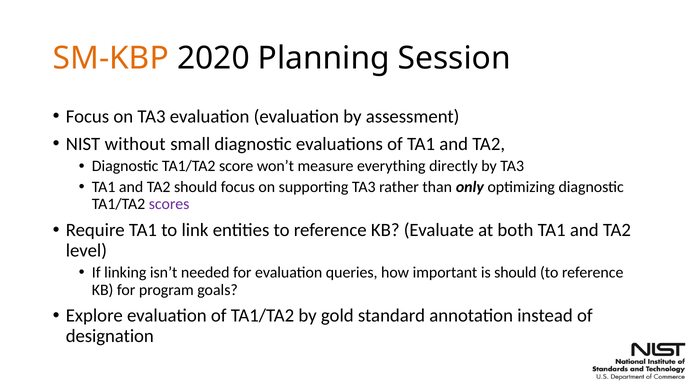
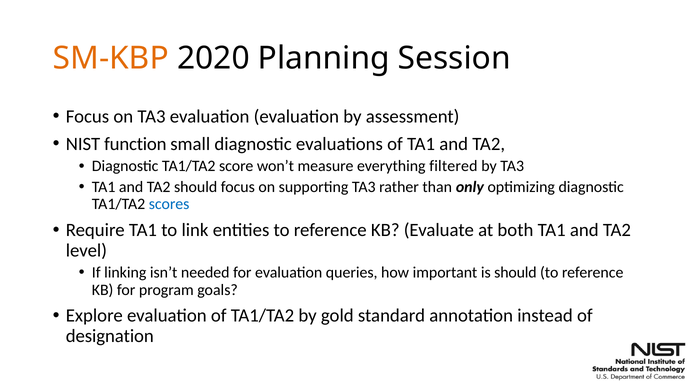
without: without -> function (135, 144)
directly: directly -> filtered (453, 166)
scores colour: purple -> blue (169, 204)
